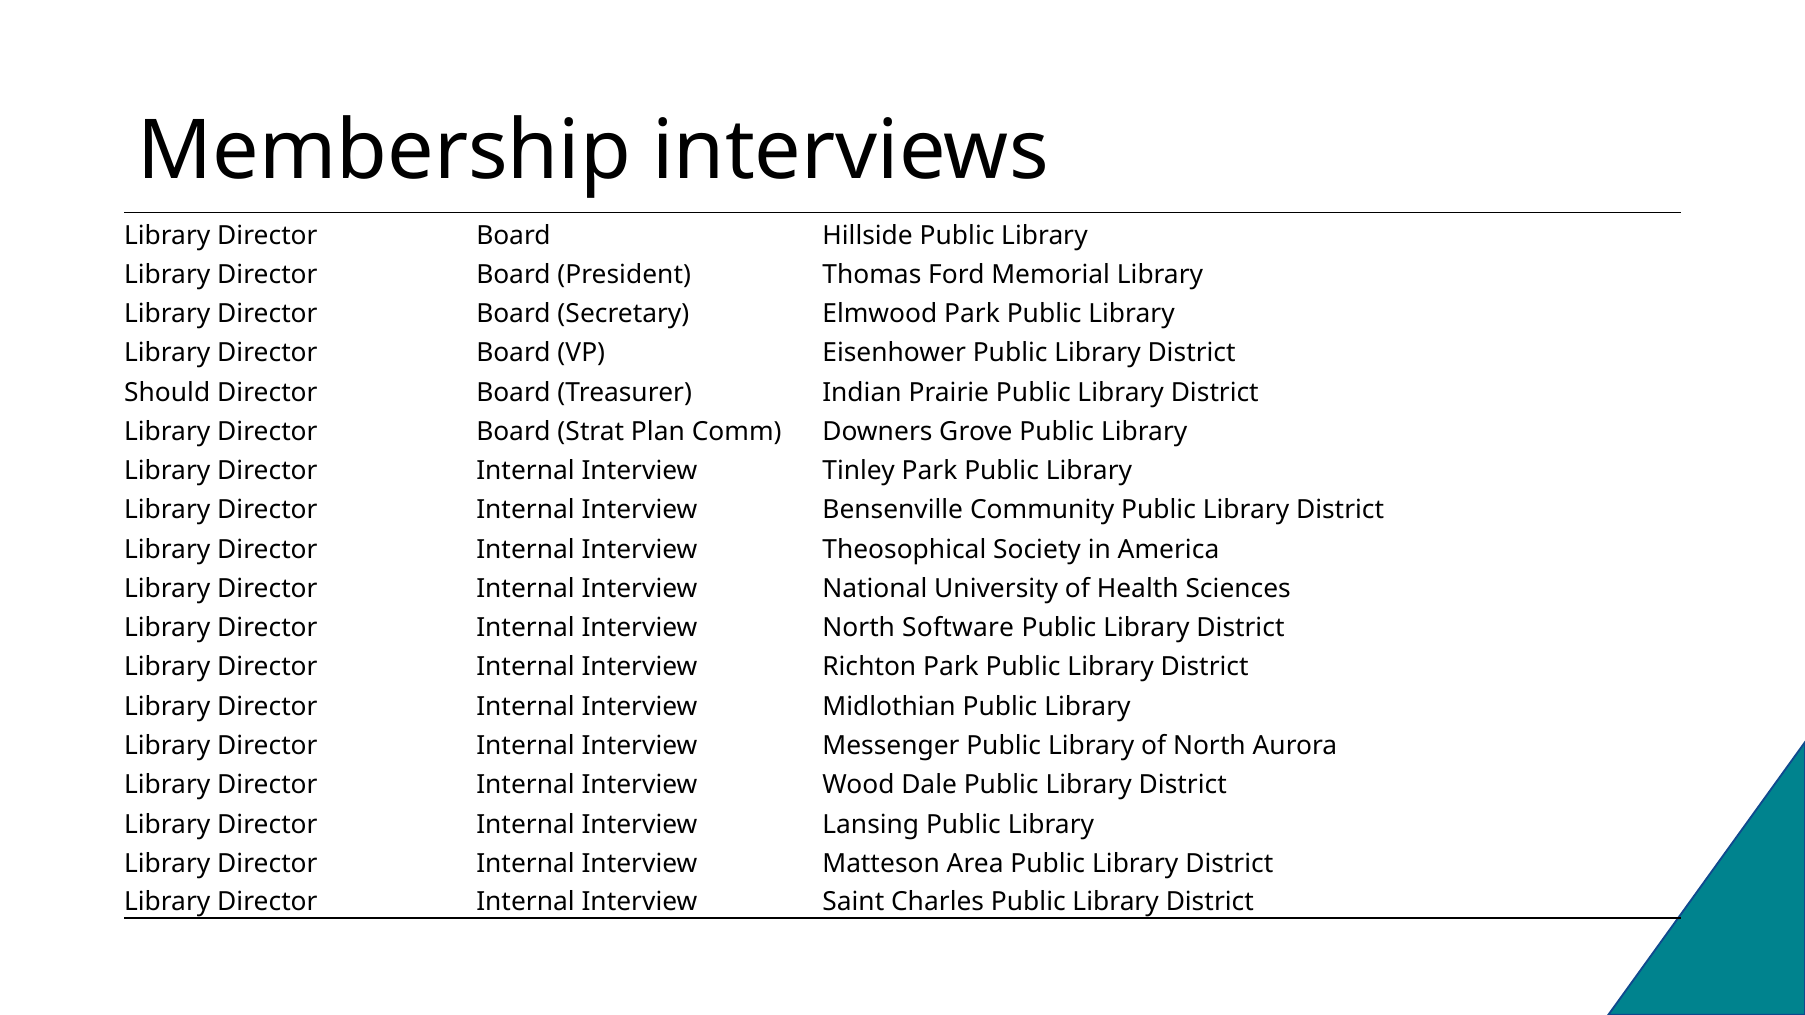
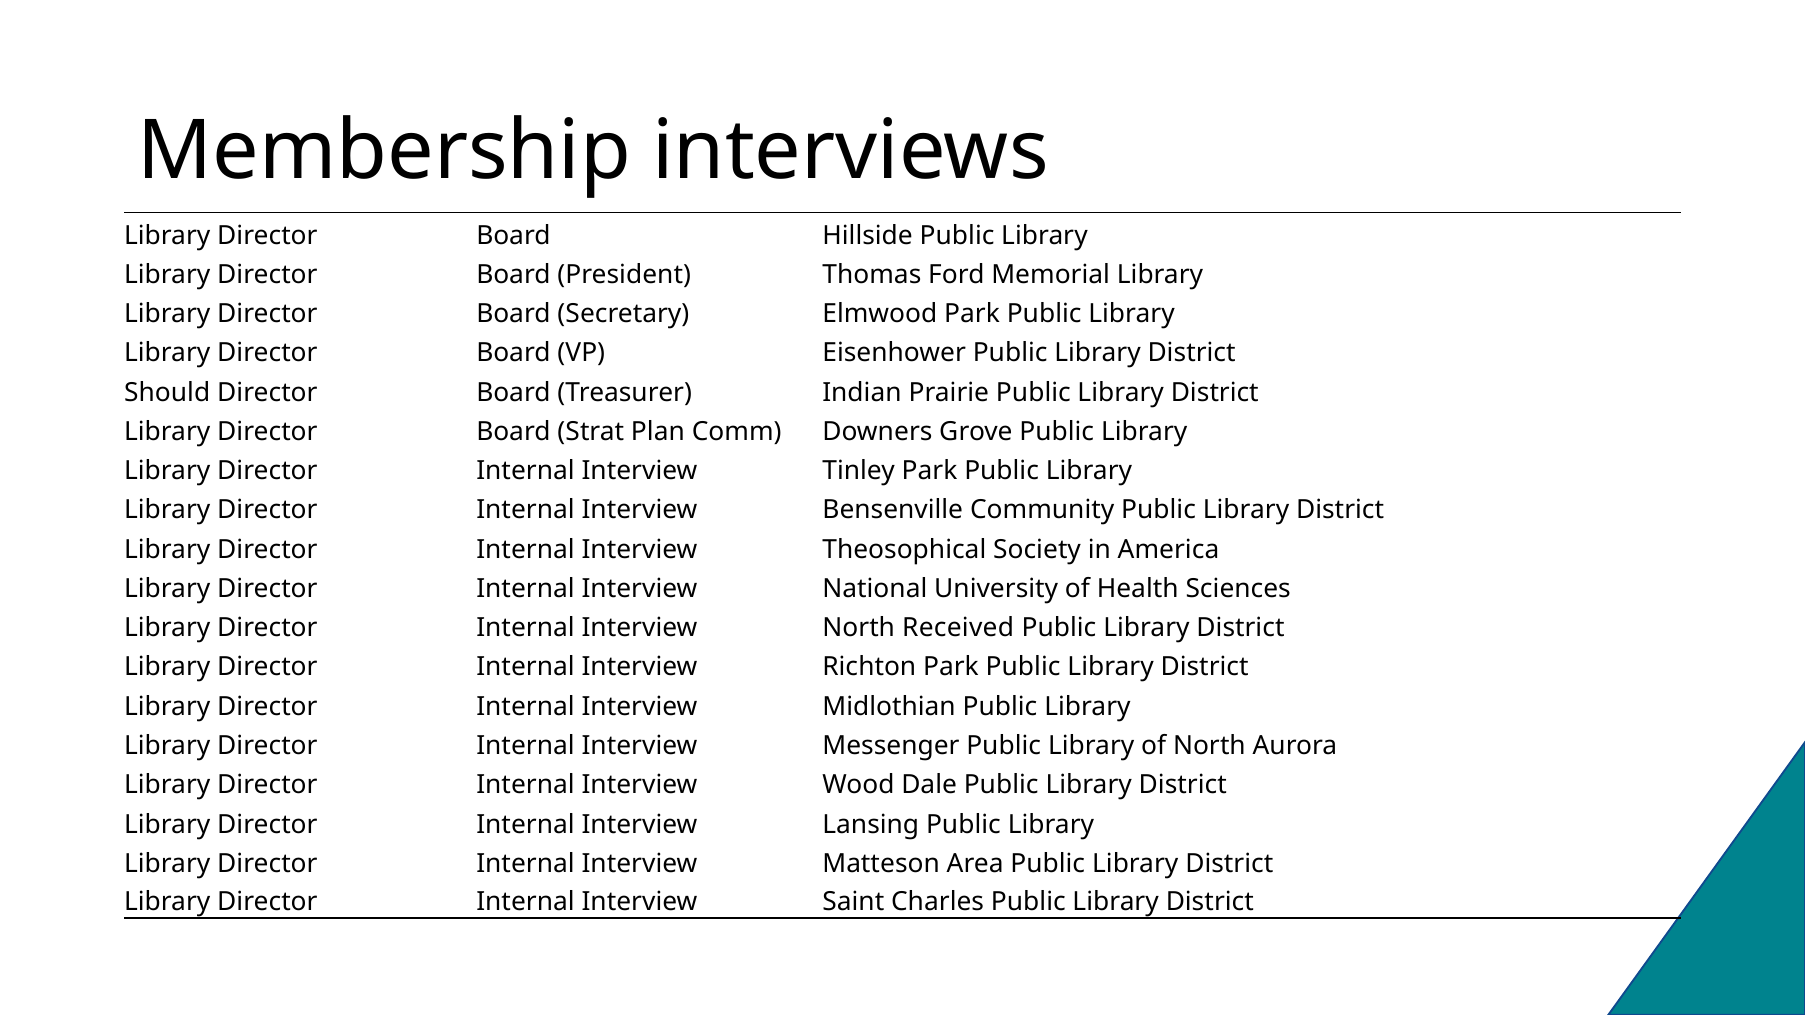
Software: Software -> Received (958, 628)
